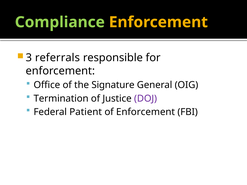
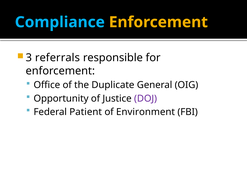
Compliance colour: light green -> light blue (60, 22)
Signature: Signature -> Duplicate (113, 85)
Termination: Termination -> Opportunity (61, 99)
of Enforcement: Enforcement -> Environment (146, 112)
